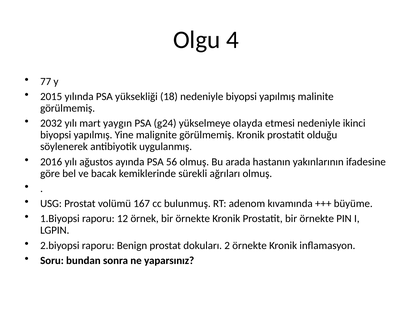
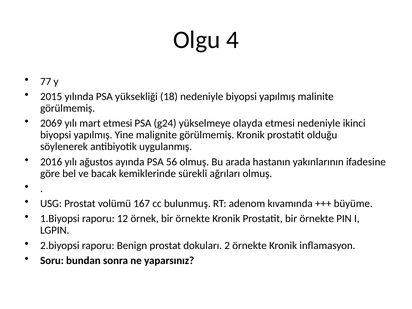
2032: 2032 -> 2069 (51, 123)
mart yaygın: yaygın -> etmesi (118, 123)
